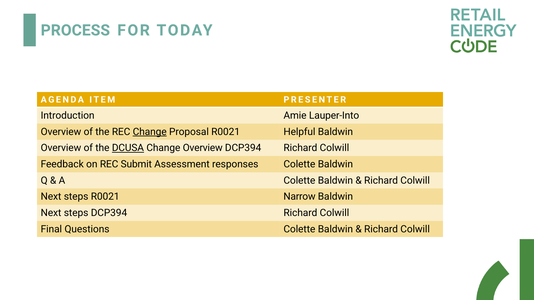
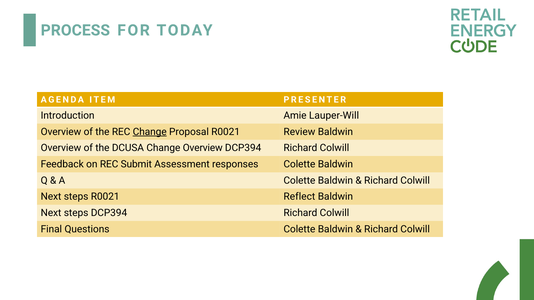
Lauper-Into: Lauper-Into -> Lauper-Will (334, 116)
Helpful: Helpful -> Review (299, 132)
DCUSA underline: present -> none (128, 148)
Narrow: Narrow -> Reflect (299, 197)
